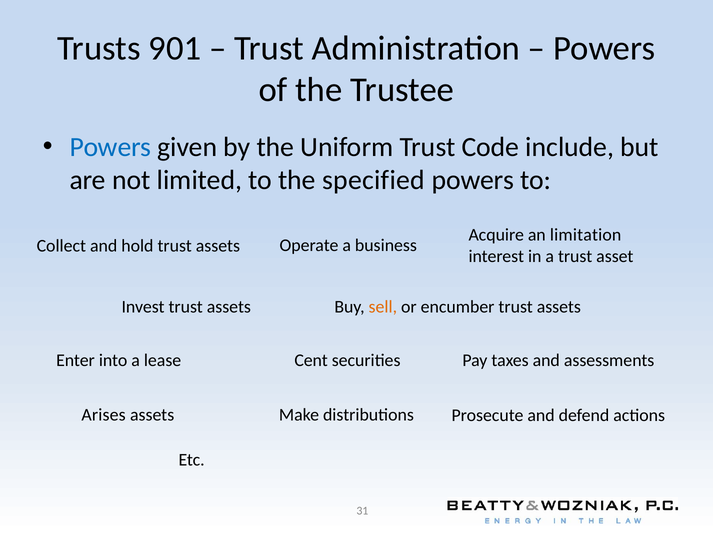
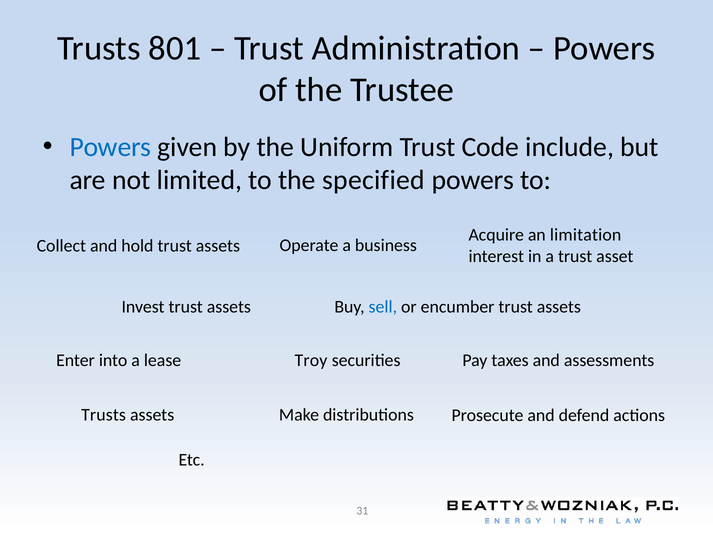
901: 901 -> 801 (175, 48)
sell colour: orange -> blue (383, 307)
Cent: Cent -> Troy (311, 360)
Arises: Arises -> Trusts (104, 414)
